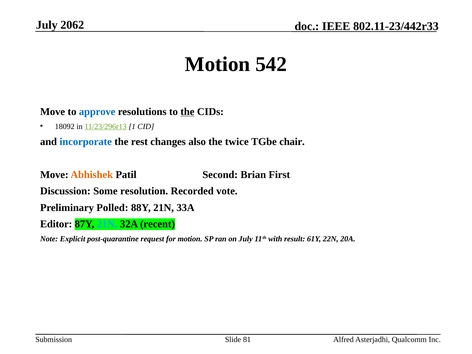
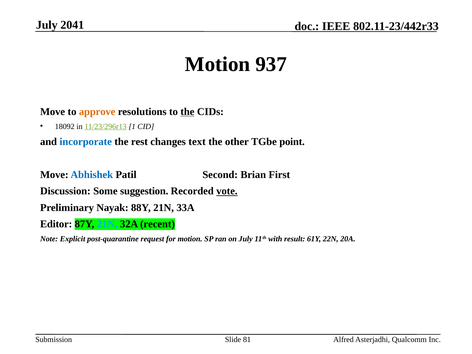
2062: 2062 -> 2041 (72, 25)
542: 542 -> 937 (271, 64)
approve colour: blue -> orange (97, 112)
also: also -> text (197, 142)
twice: twice -> other (237, 142)
chair: chair -> point (292, 142)
Abhishek colour: orange -> blue (92, 175)
resolution: resolution -> suggestion (144, 191)
vote underline: none -> present (227, 191)
Polled: Polled -> Nayak (113, 208)
